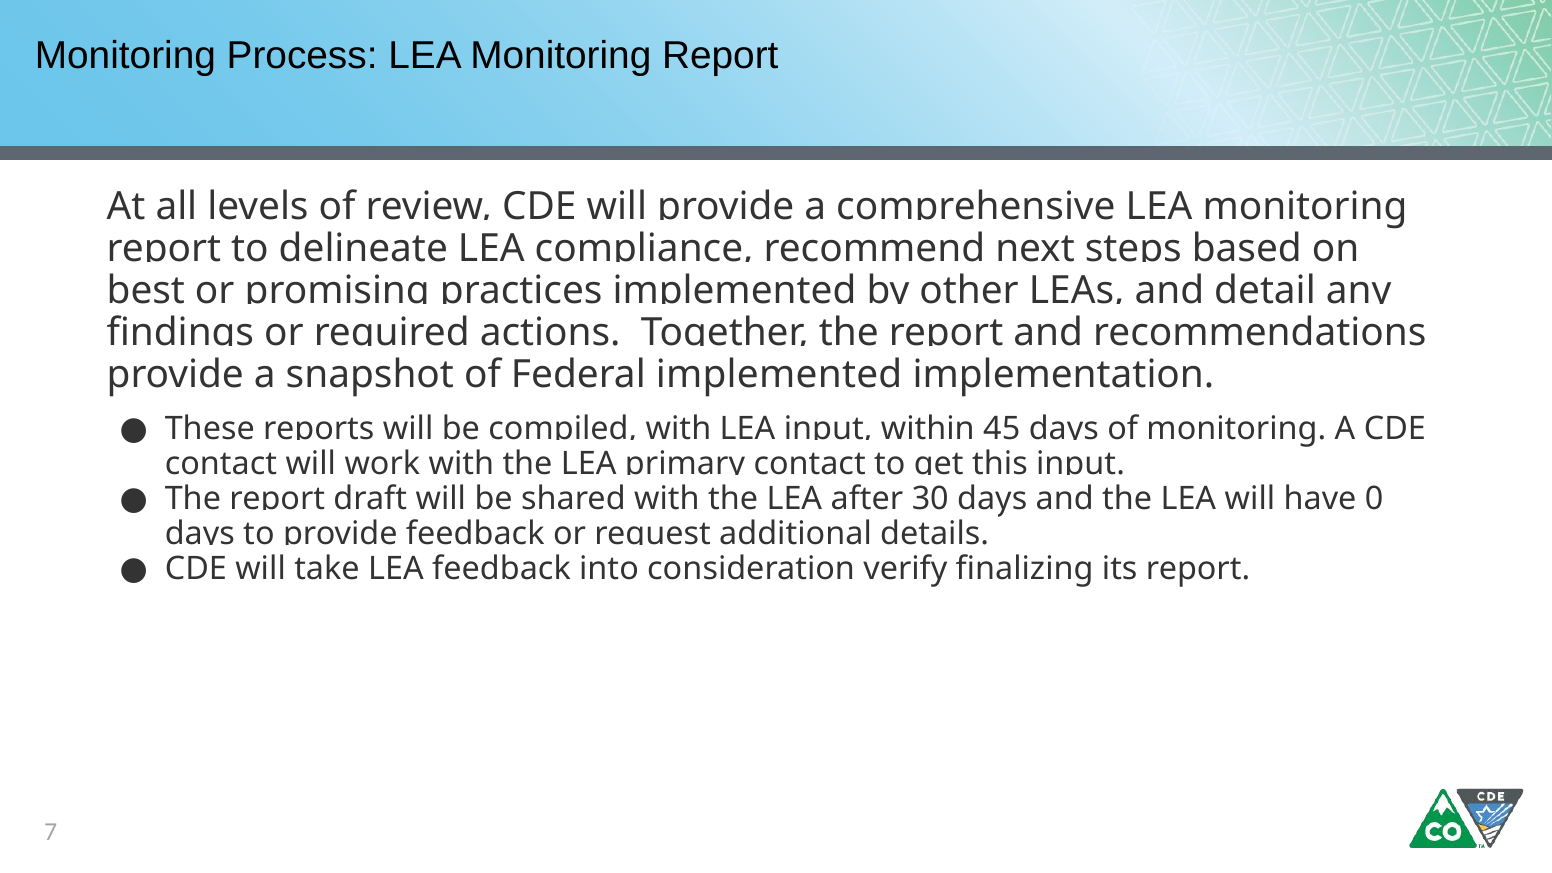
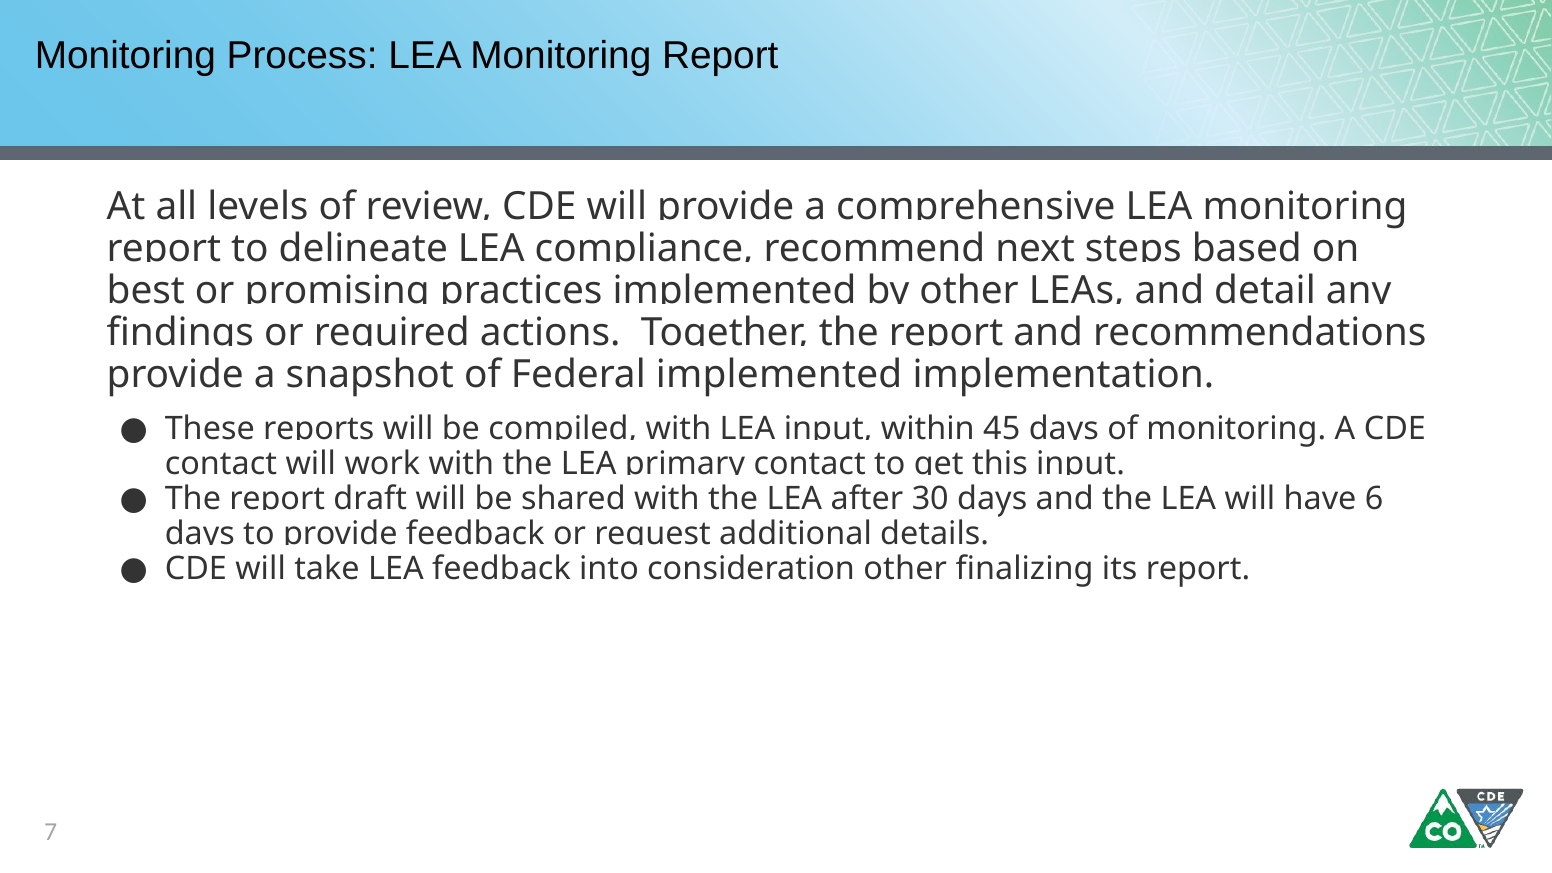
0: 0 -> 6 (1374, 499)
consideration verify: verify -> other (905, 569)
